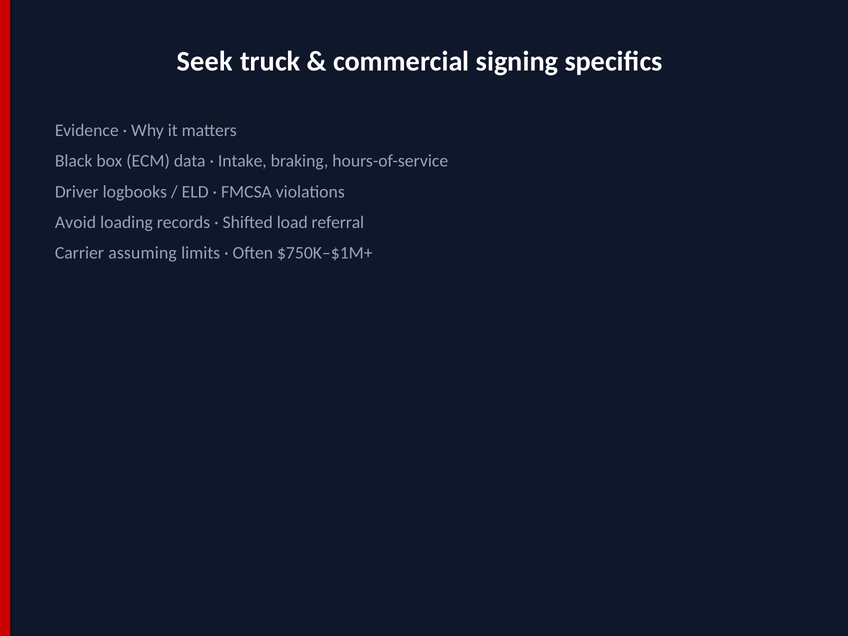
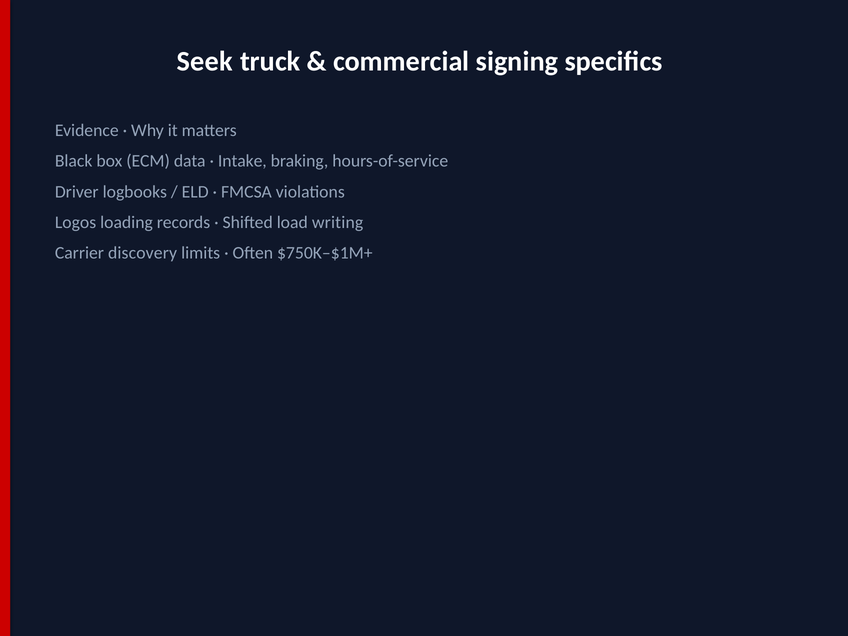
Avoid: Avoid -> Logos (76, 222)
referral: referral -> writing (338, 222)
assuming: assuming -> discovery (143, 253)
